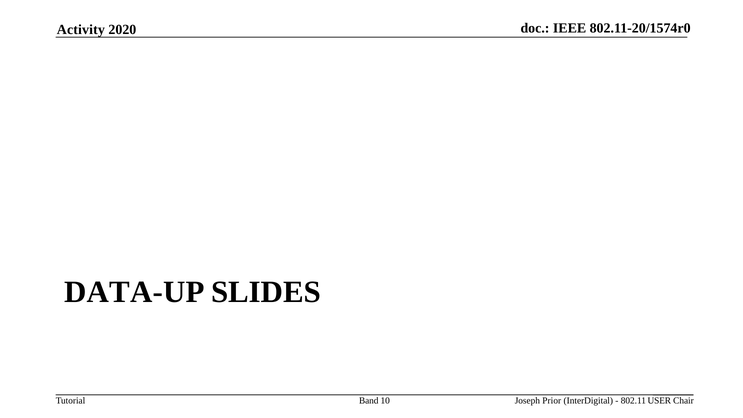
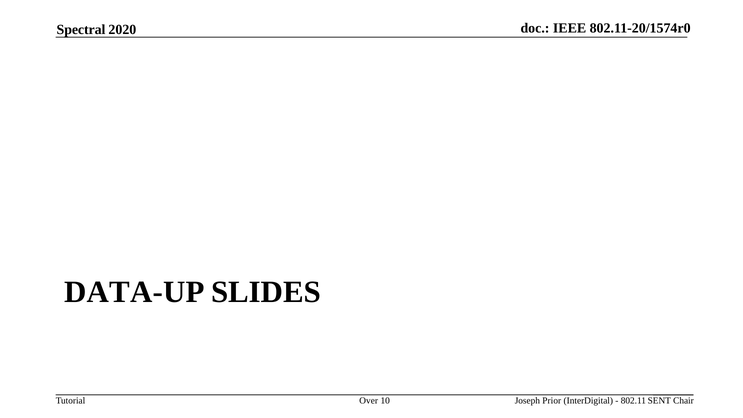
Activity: Activity -> Spectral (81, 30)
Band: Band -> Over (369, 401)
USER: USER -> SENT (659, 401)
